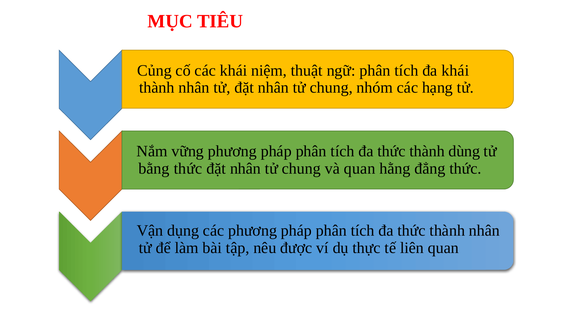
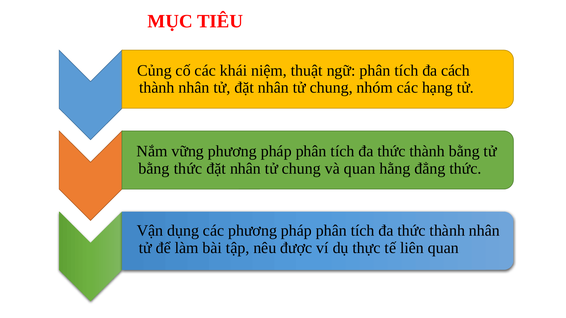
đa khái: khái -> cách (455, 71)
thành dùng: dùng -> bằng (464, 152)
